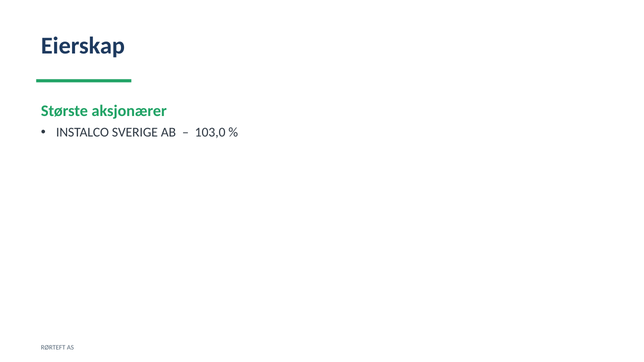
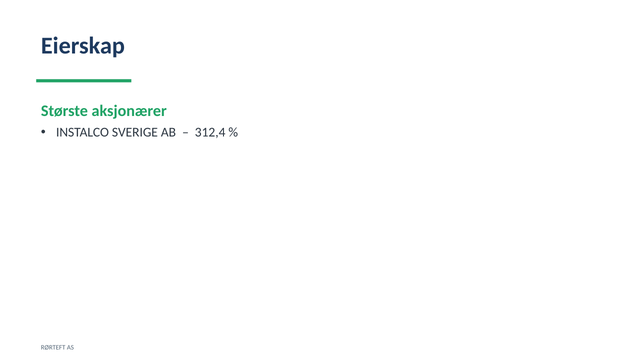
103,0: 103,0 -> 312,4 (210, 132)
